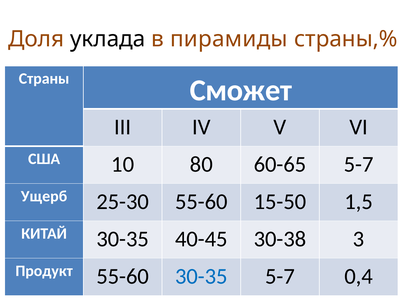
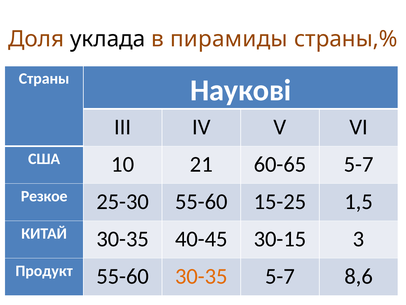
Сможет: Сможет -> Наукові (241, 90)
80: 80 -> 21 (201, 164)
Ущерб: Ущерб -> Резкое (44, 196)
15-50: 15-50 -> 15-25 (280, 201)
30-38: 30-38 -> 30-15 (280, 239)
30-35 colour: blue -> orange (201, 276)
0,4: 0,4 -> 8,6 (359, 276)
